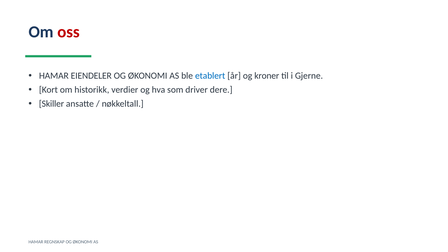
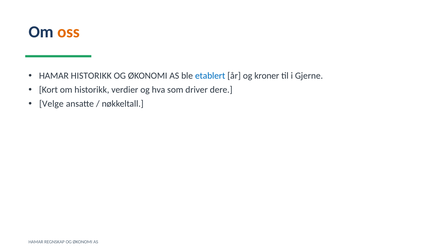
oss colour: red -> orange (68, 32)
HAMAR EIENDELER: EIENDELER -> HISTORIKK (91, 76)
Skiller: Skiller -> Velge (51, 104)
